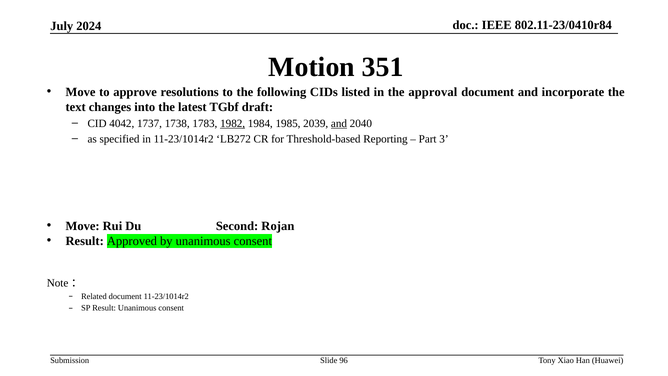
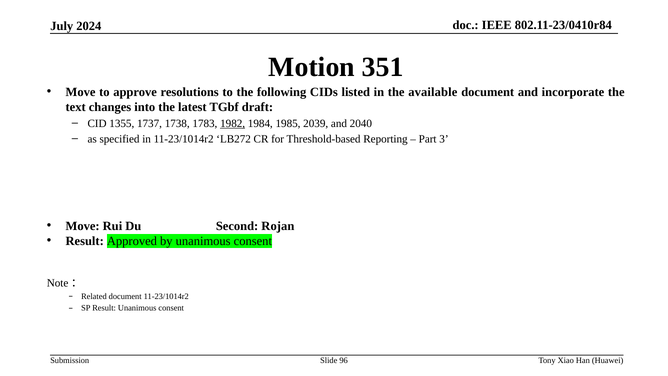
approval: approval -> available (433, 92)
4042: 4042 -> 1355 (122, 123)
and underline: present -> none (339, 123)
